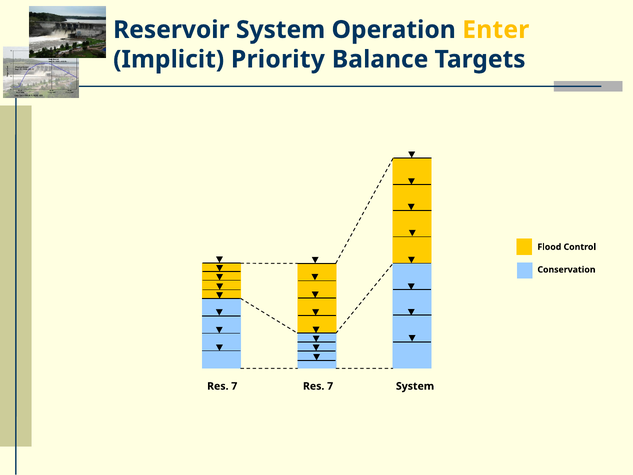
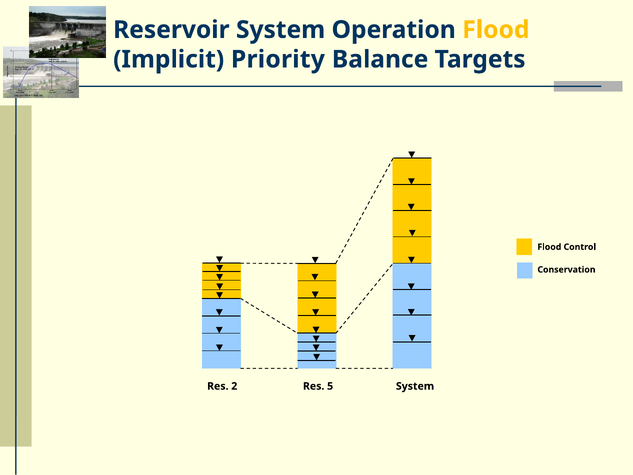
Operation Enter: Enter -> Flood (496, 30)
7: 7 -> 2 (234, 386)
7: 7 -> 5 (330, 386)
